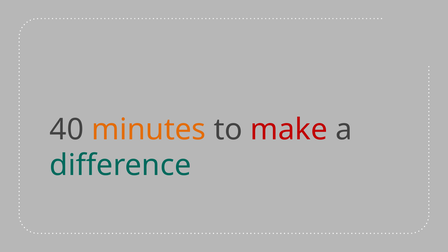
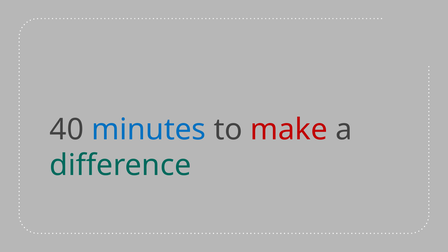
minutes colour: orange -> blue (149, 129)
